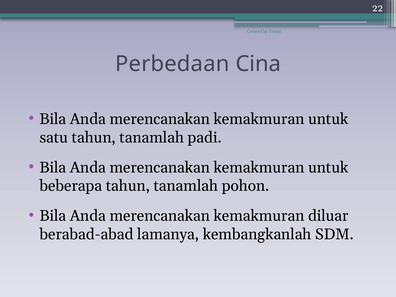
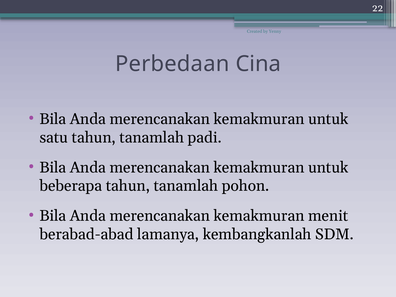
diluar: diluar -> menit (328, 216)
